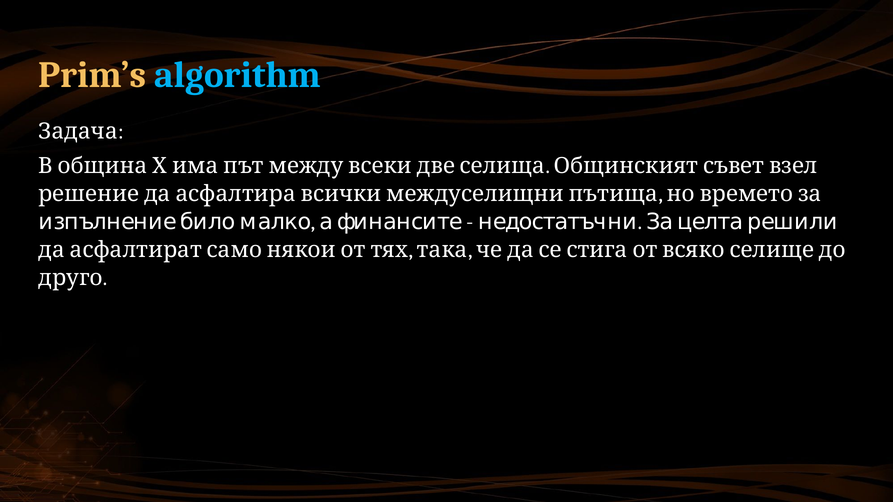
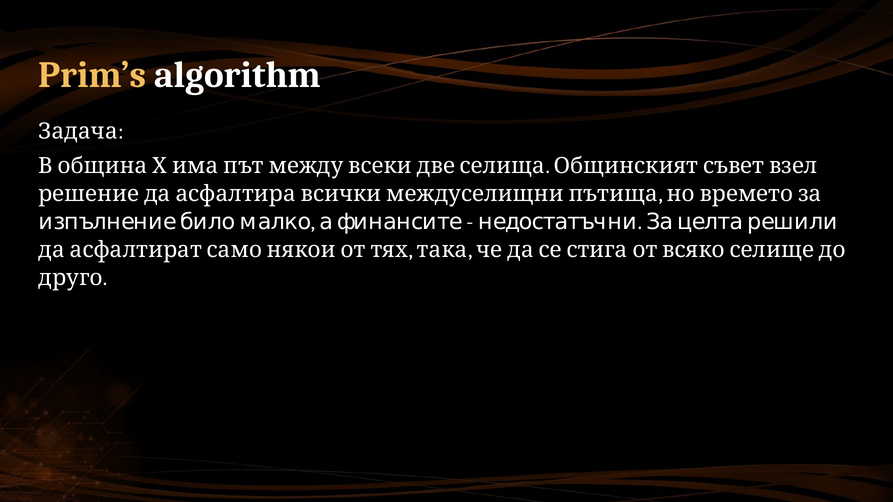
algorithm colour: light blue -> white (238, 75)
